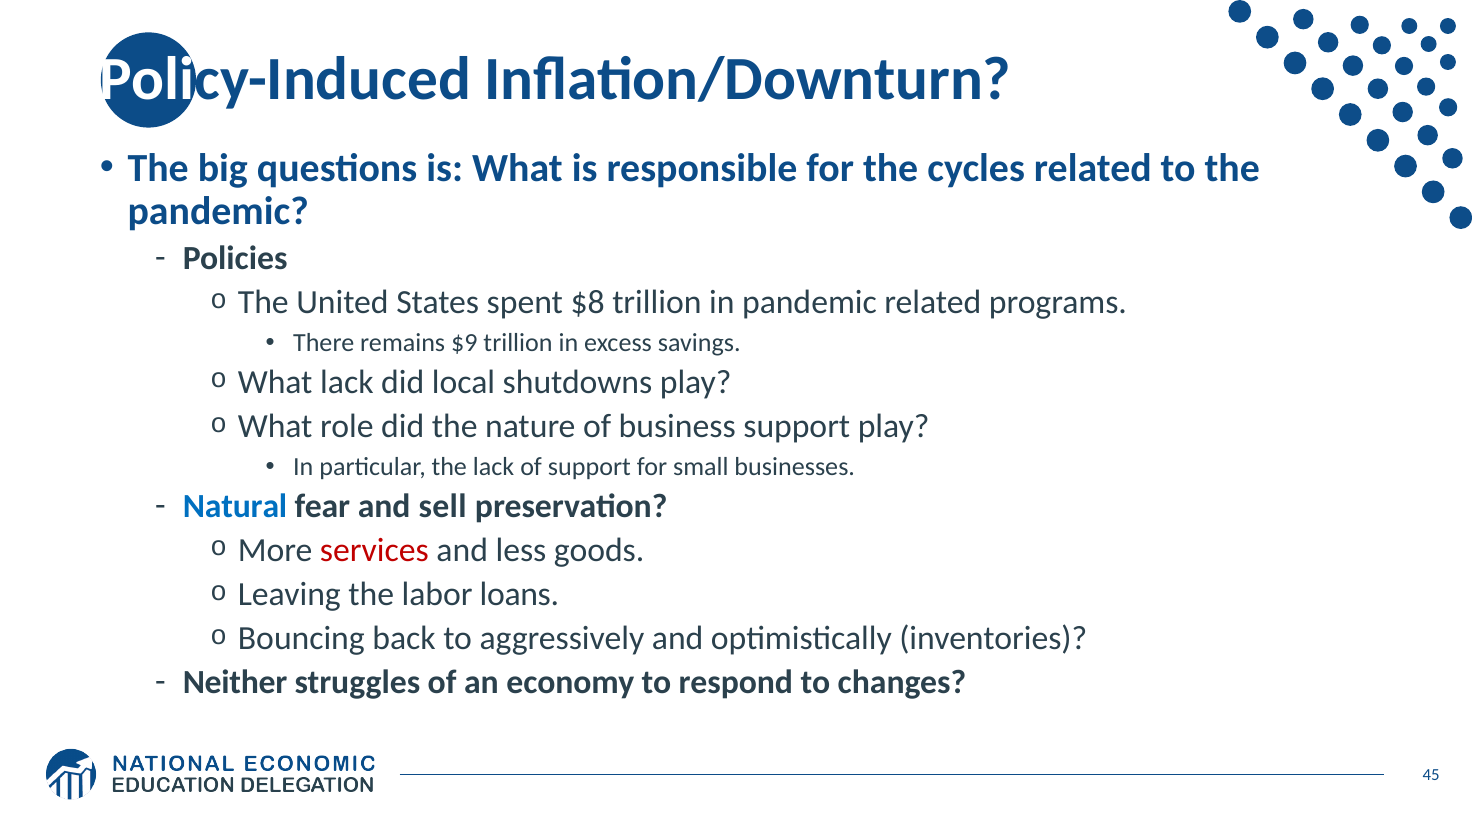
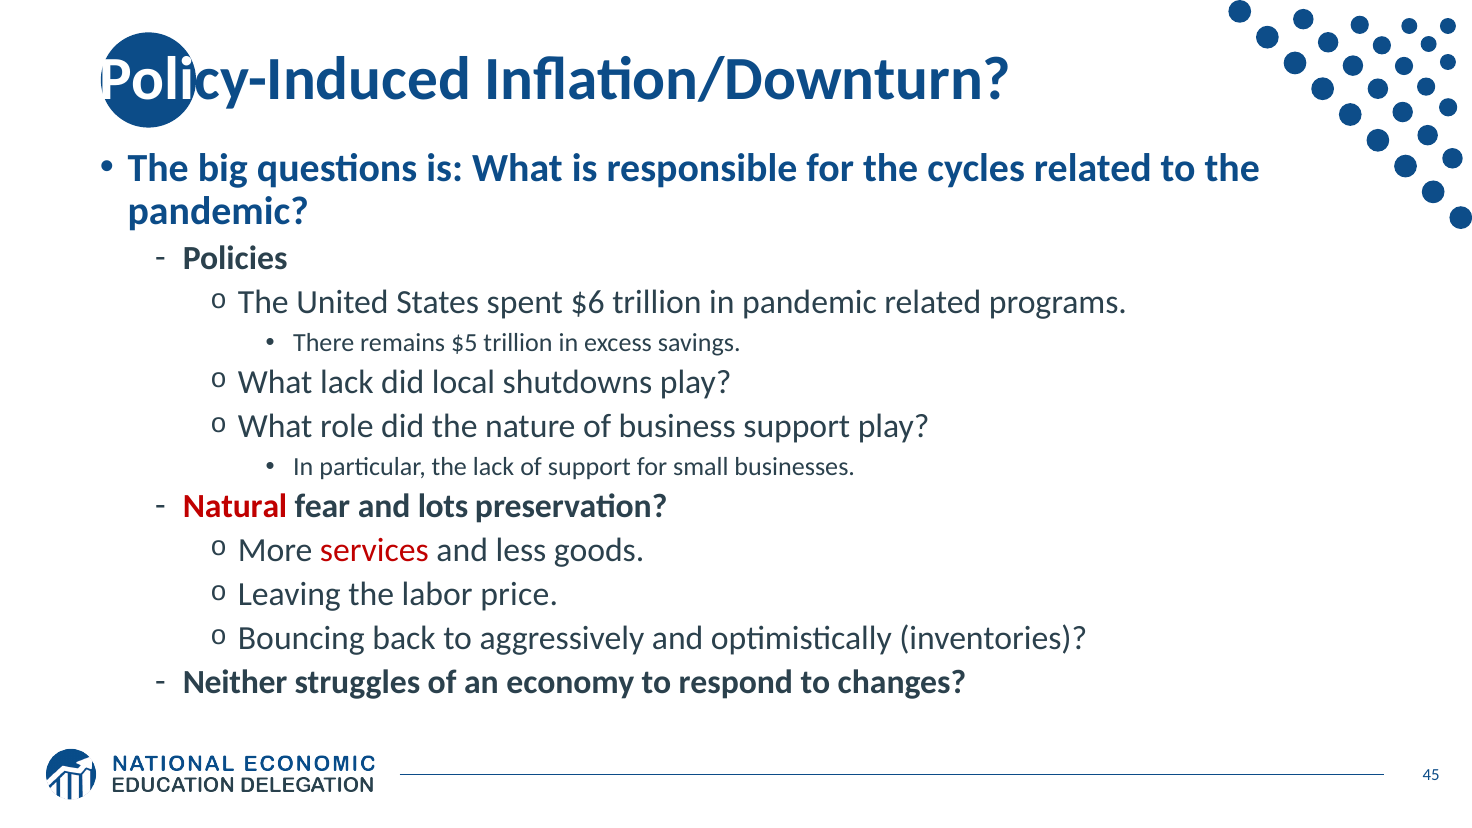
$8: $8 -> $6 (588, 303)
$9: $9 -> $5 (464, 343)
Natural colour: blue -> red (235, 506)
sell: sell -> lots (443, 506)
loans: loans -> price (519, 595)
